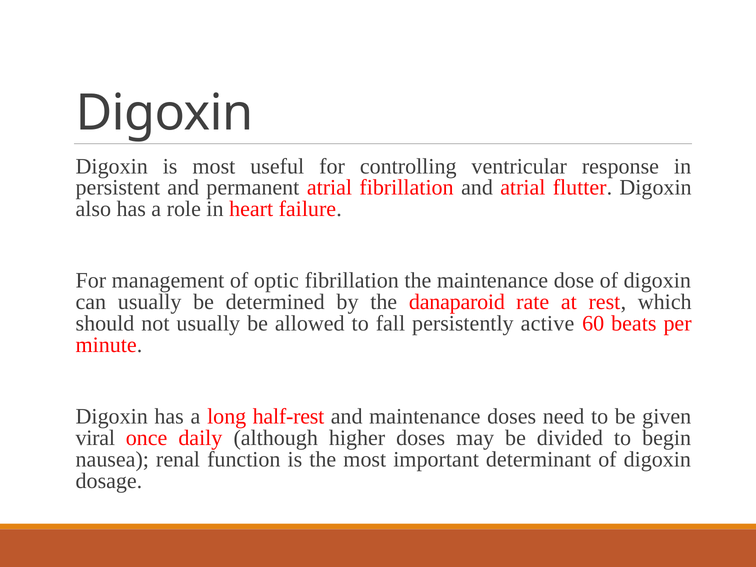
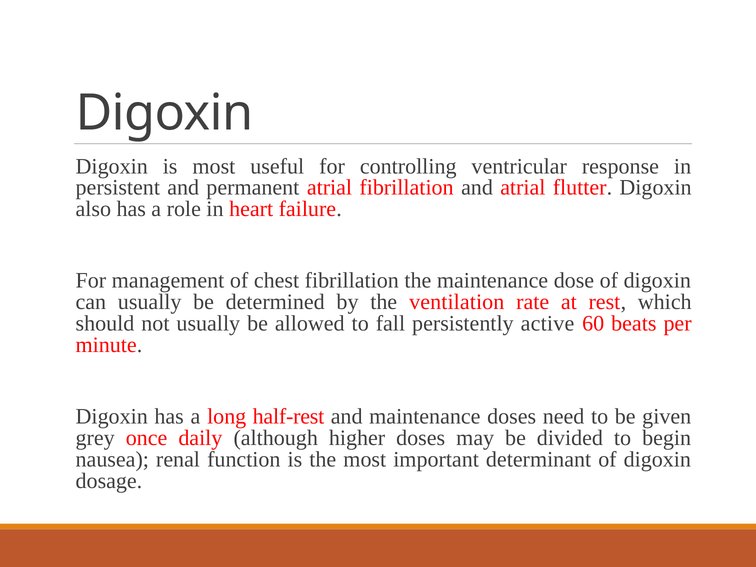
optic: optic -> chest (277, 281)
danaparoid: danaparoid -> ventilation (457, 302)
viral: viral -> grey (95, 438)
